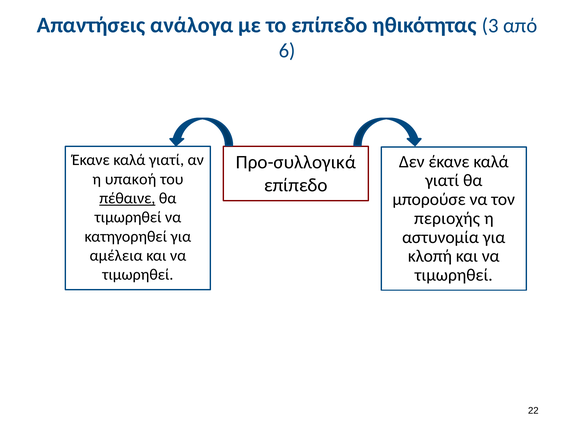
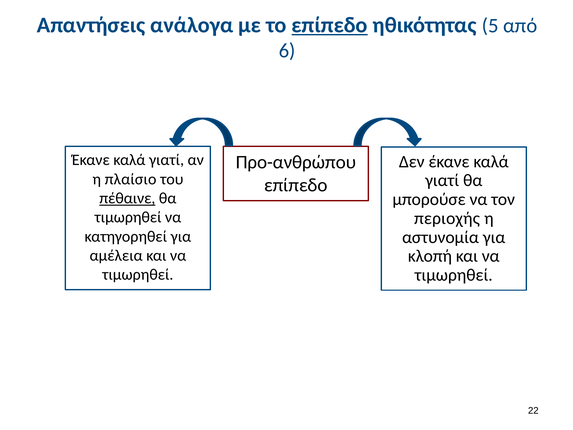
επίπεδο underline: none -> present (330, 25)
3: 3 -> 5 (490, 26)
Προ-συλλογικά: Προ-συλλογικά -> Προ-ανθρώπου (296, 162)
υπακοή: υπακοή -> πλαίσιο (131, 179)
